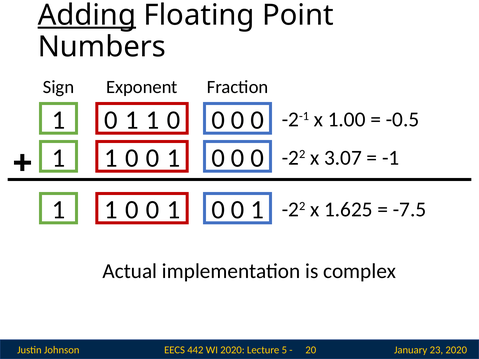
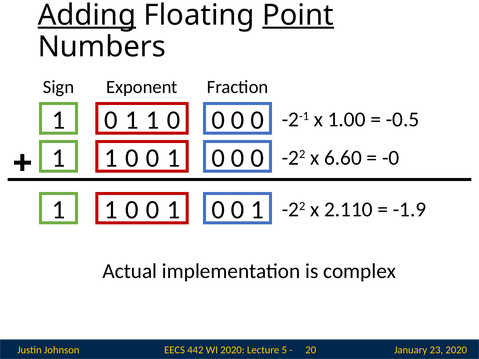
Point underline: none -> present (298, 15)
3.07: 3.07 -> 6.60 (343, 158)
-1: -1 -> -0 (391, 158)
1.625: 1.625 -> 2.110 (348, 210)
-7.5: -7.5 -> -1.9 (410, 210)
